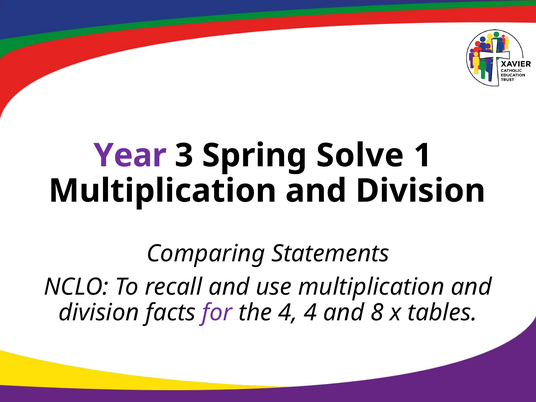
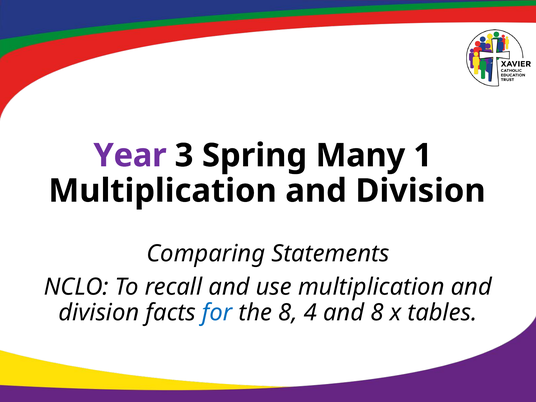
Solve: Solve -> Many (360, 155)
for colour: purple -> blue (217, 313)
the 4: 4 -> 8 (288, 313)
